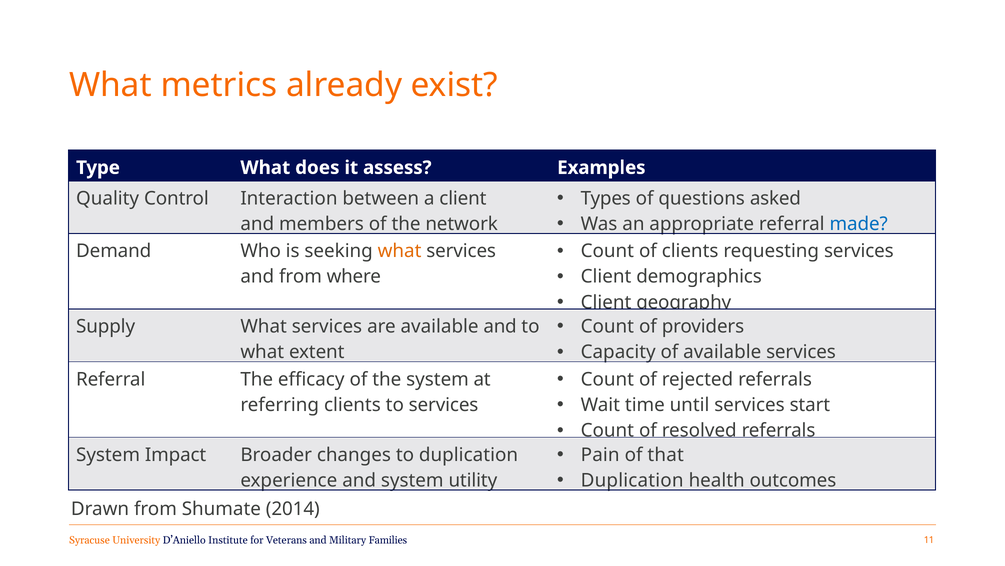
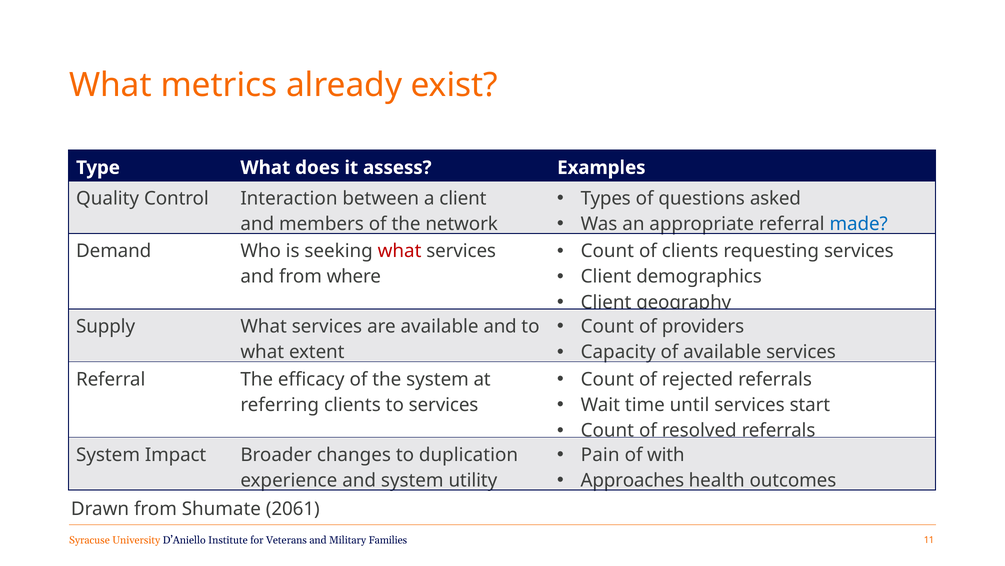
what colour: orange -> red (400, 251)
that: that -> with (666, 454)
Duplication: Duplication -> Approaches (632, 480)
2014: 2014 -> 2061 (293, 509)
